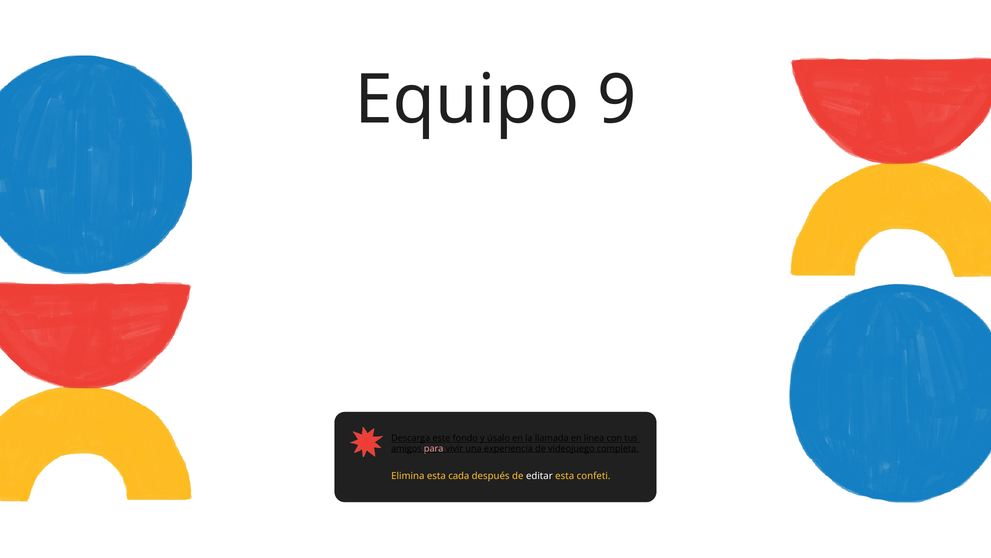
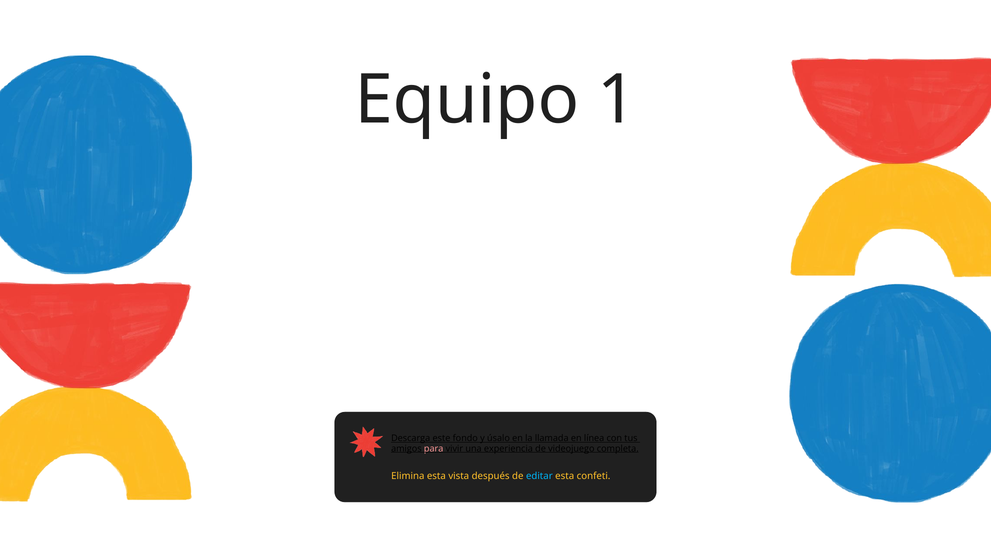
9: 9 -> 1 (617, 100)
cada: cada -> vista (459, 476)
editar colour: white -> light blue (539, 476)
